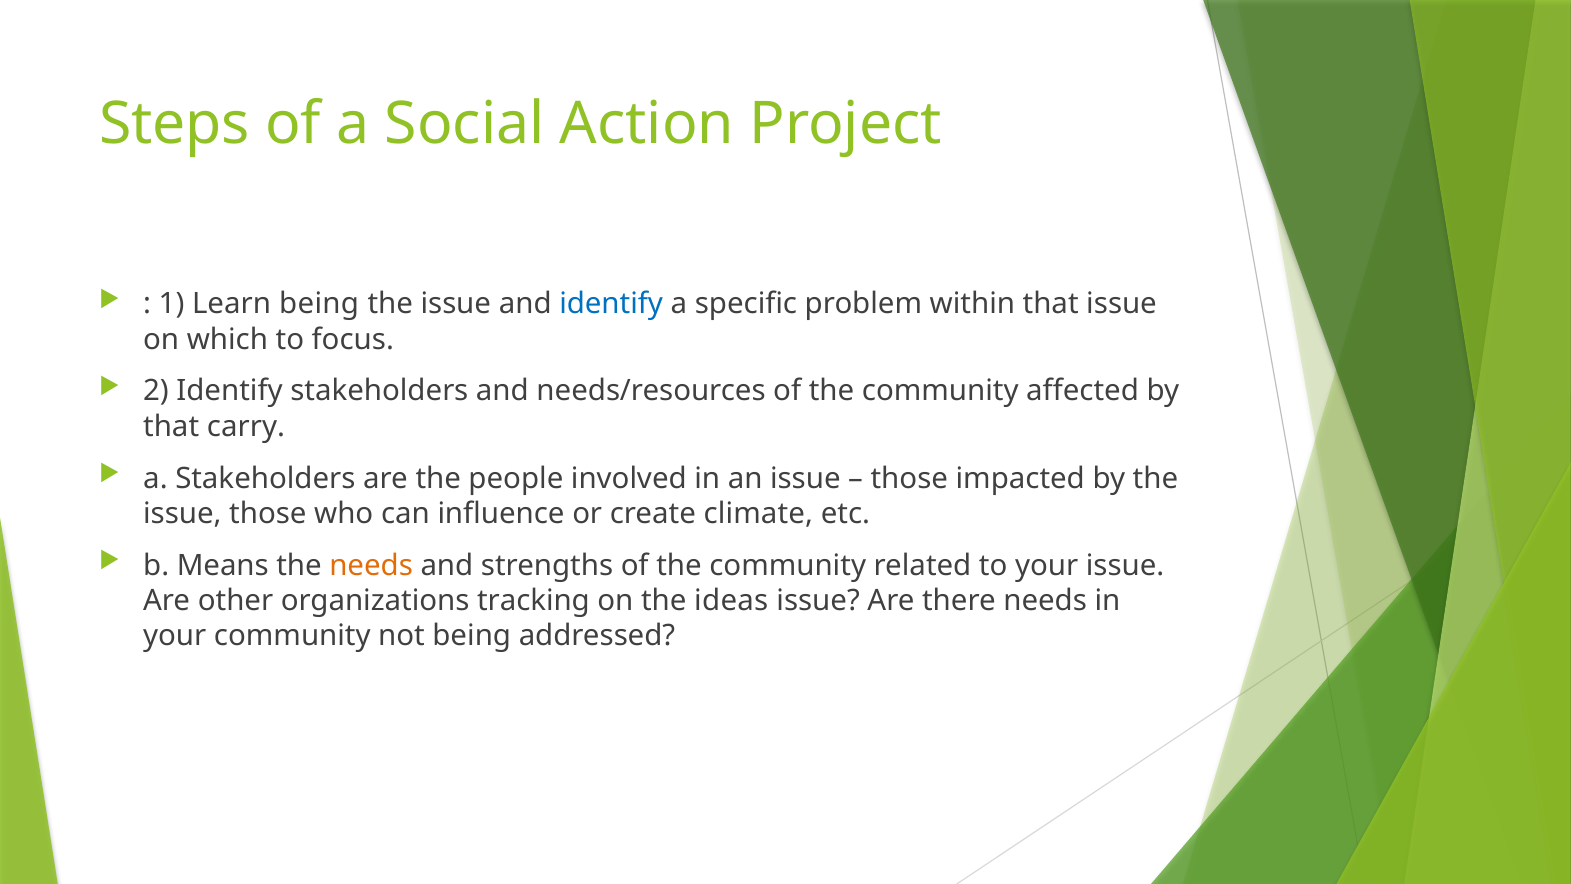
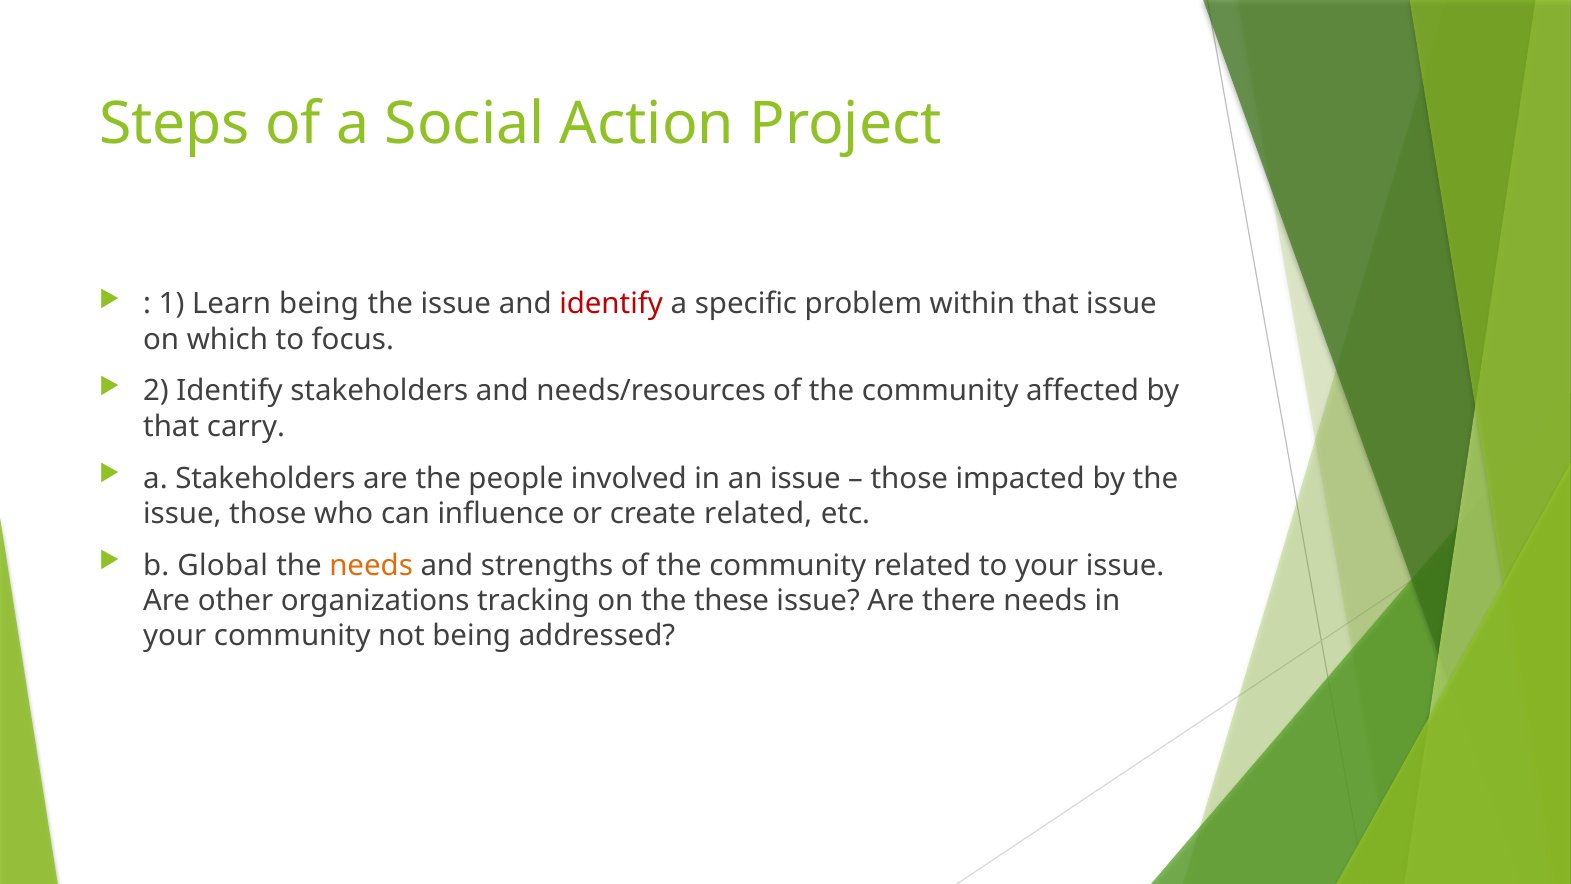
identify colour: blue -> red (611, 304)
create climate: climate -> related (758, 514)
Means: Means -> Global (223, 565)
ideas: ideas -> these (732, 601)
